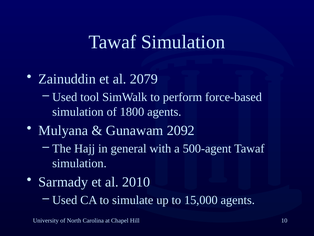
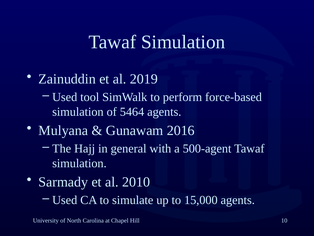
2079: 2079 -> 2019 (144, 79)
1800: 1800 -> 5464 (132, 112)
2092: 2092 -> 2016 (181, 130)
